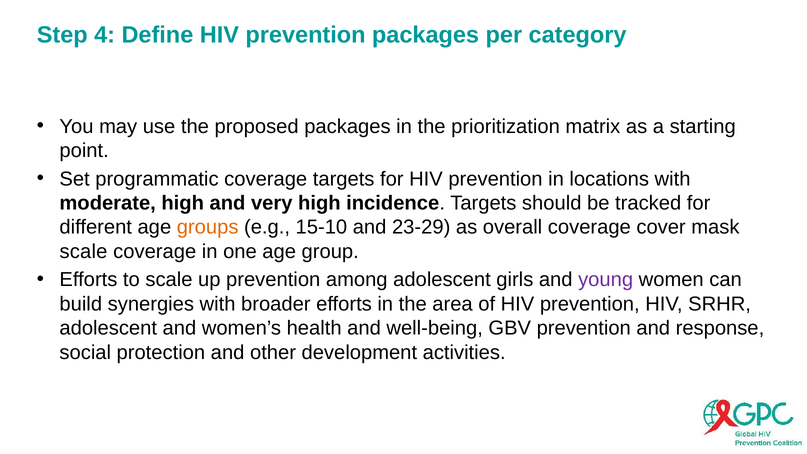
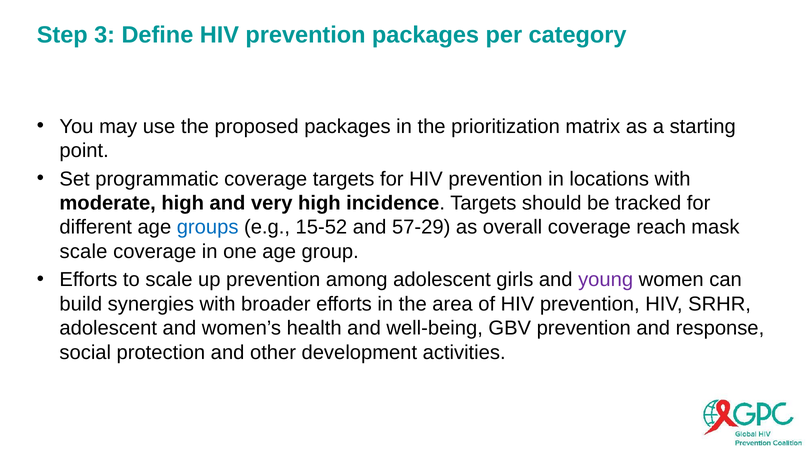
4: 4 -> 3 (105, 35)
groups colour: orange -> blue (208, 227)
15-10: 15-10 -> 15-52 (321, 227)
23-29: 23-29 -> 57-29 (421, 227)
cover: cover -> reach (661, 227)
